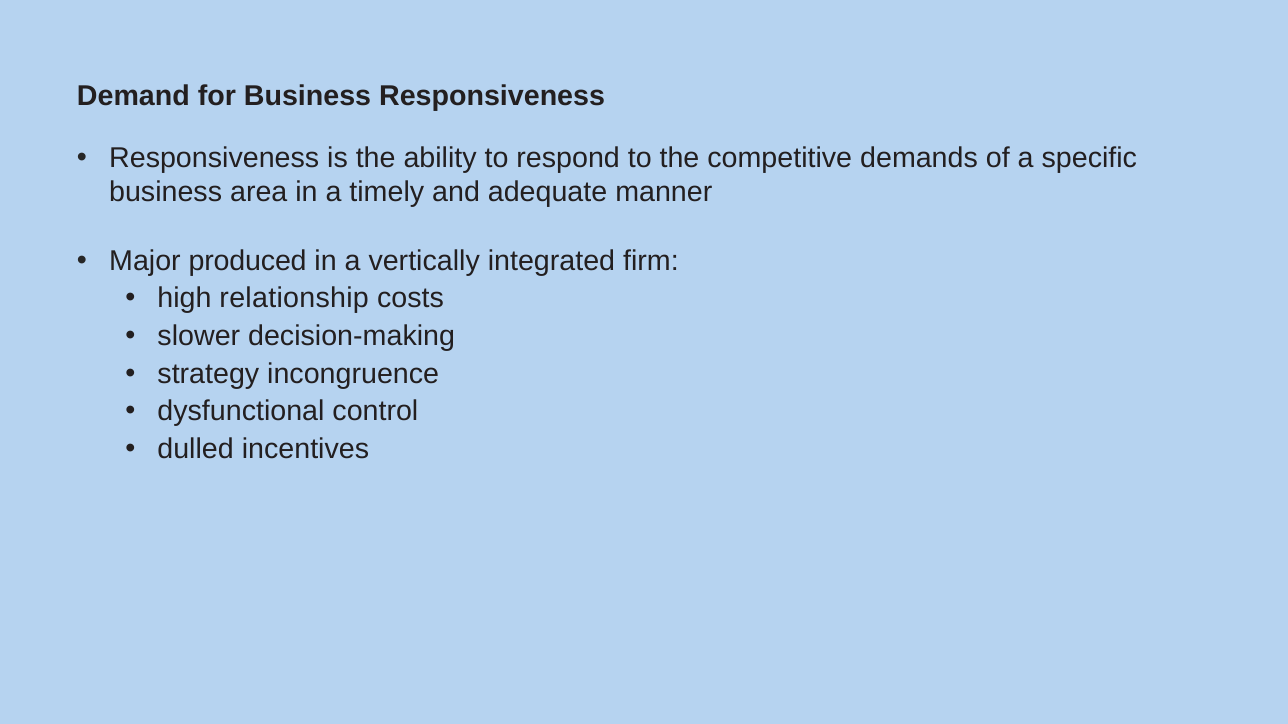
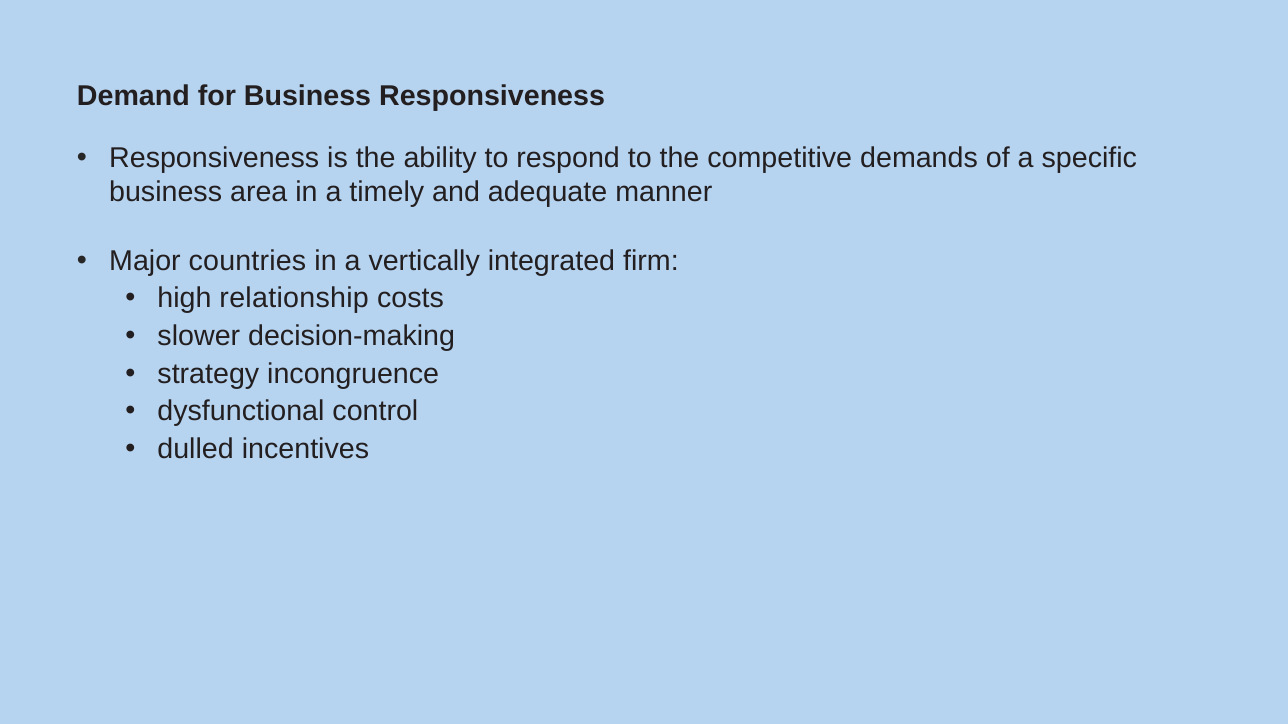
produced: produced -> countries (247, 261)
